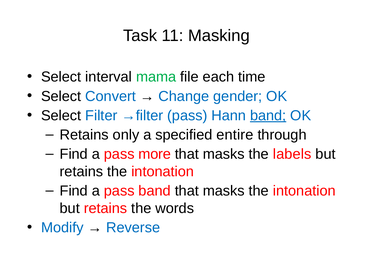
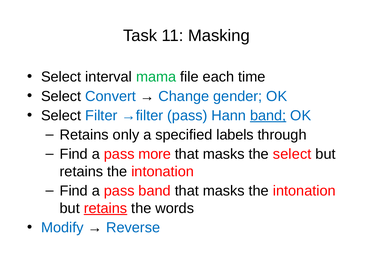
entire: entire -> labels (235, 135)
the labels: labels -> select (292, 154)
retains underline: none -> present (106, 208)
